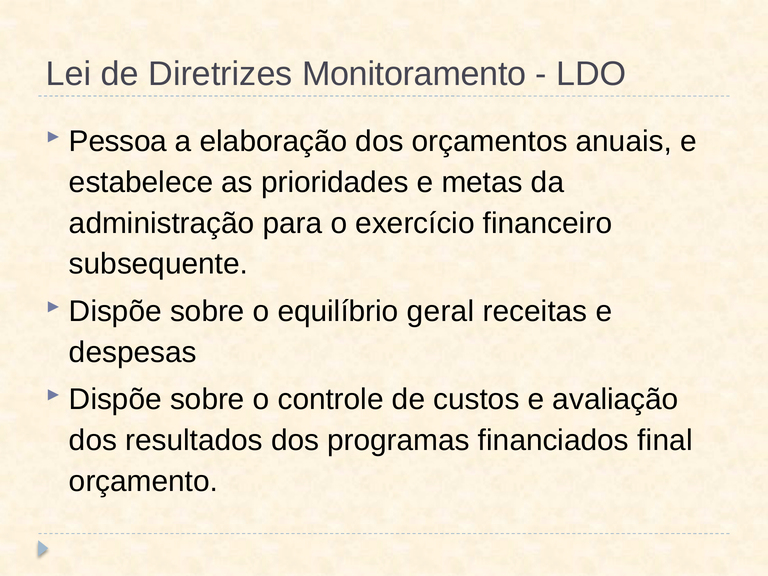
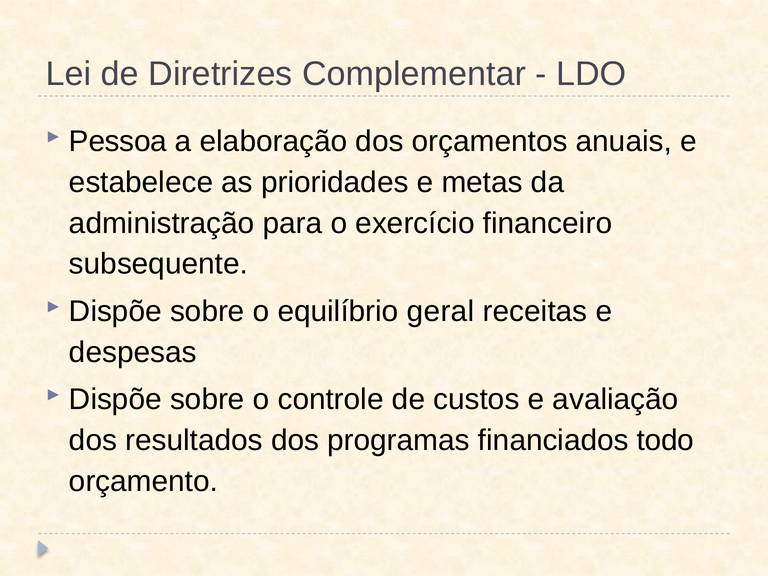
Monitoramento: Monitoramento -> Complementar (414, 74)
final: final -> todo (665, 440)
